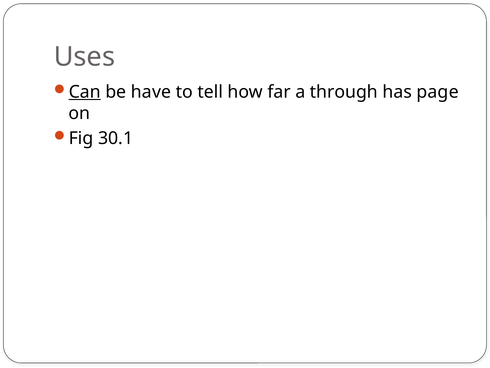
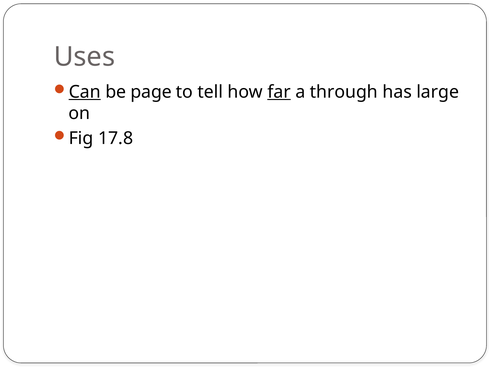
have: have -> page (151, 92)
far underline: none -> present (279, 92)
page: page -> large (438, 92)
30.1: 30.1 -> 17.8 (116, 138)
